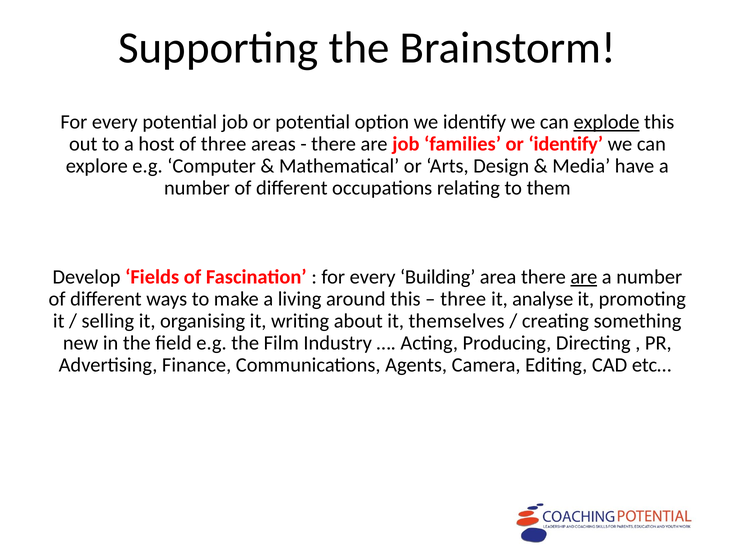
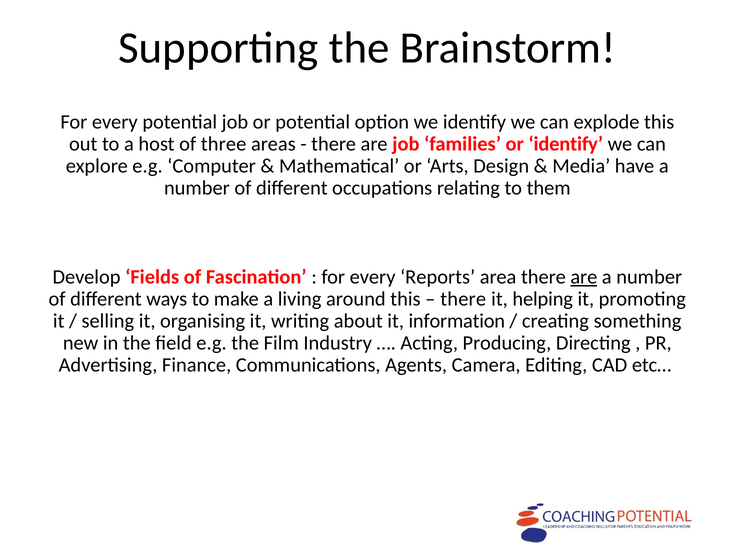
explode underline: present -> none (606, 122)
Building: Building -> Reports (438, 277)
three: three -> there (463, 299)
analyse: analyse -> helping (543, 299)
themselves: themselves -> information (457, 321)
